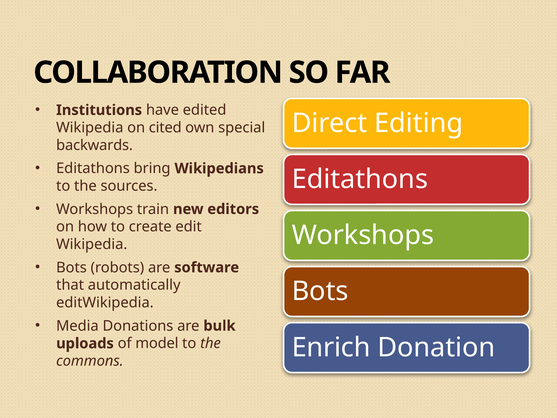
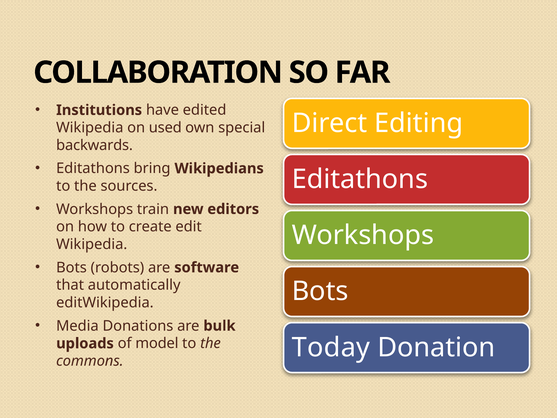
cited: cited -> used (165, 128)
Enrich: Enrich -> Today (331, 347)
